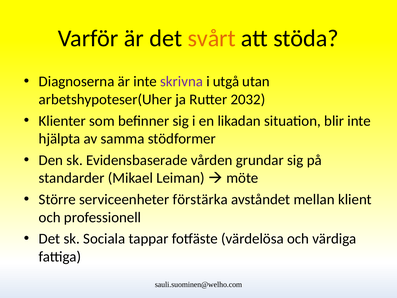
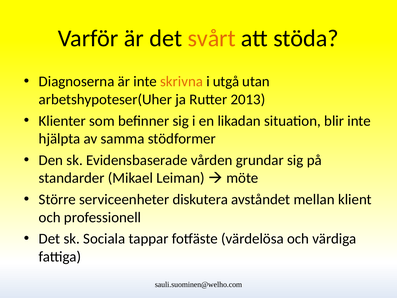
skrivna colour: purple -> orange (182, 81)
2032: 2032 -> 2013 (248, 99)
förstärka: förstärka -> diskutera (200, 199)
